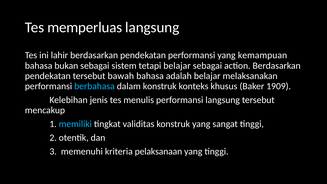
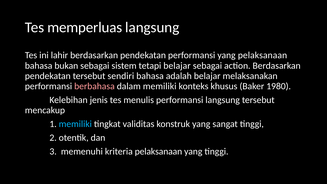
yang kemampuan: kemampuan -> pelaksanaan (263, 55)
bawah: bawah -> sendiri (121, 76)
berbahasa colour: light blue -> pink (94, 86)
dalam konstruk: konstruk -> memiliki (160, 86)
1909: 1909 -> 1980 (279, 86)
